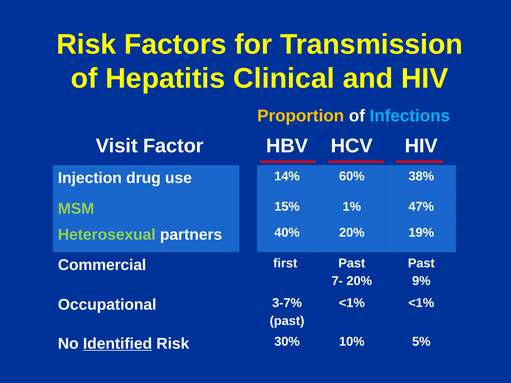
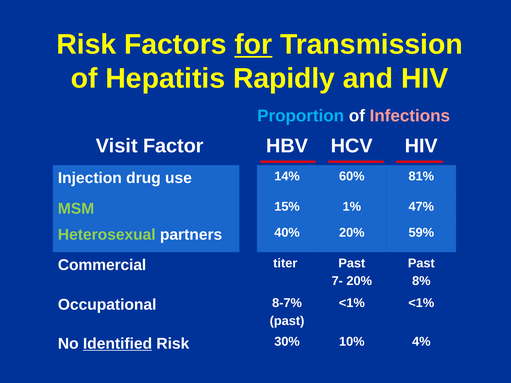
for underline: none -> present (253, 45)
Clinical: Clinical -> Rapidly (284, 79)
Proportion colour: yellow -> light blue (301, 116)
Infections colour: light blue -> pink (410, 116)
38%: 38% -> 81% (421, 176)
19%: 19% -> 59% (421, 233)
first: first -> titer (285, 263)
9%: 9% -> 8% (421, 281)
3-7%: 3-7% -> 8-7% (287, 303)
5%: 5% -> 4% (421, 342)
